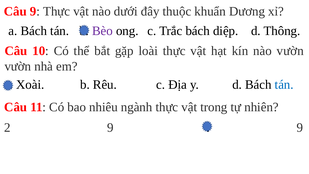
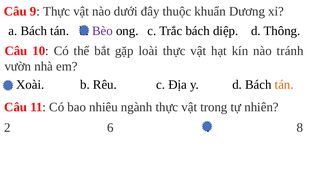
nào vườn: vườn -> tránh (290, 51)
tán colour: blue -> orange (284, 85)
2 9: 9 -> 6 (110, 127)
9: 9 -> 8 (300, 127)
